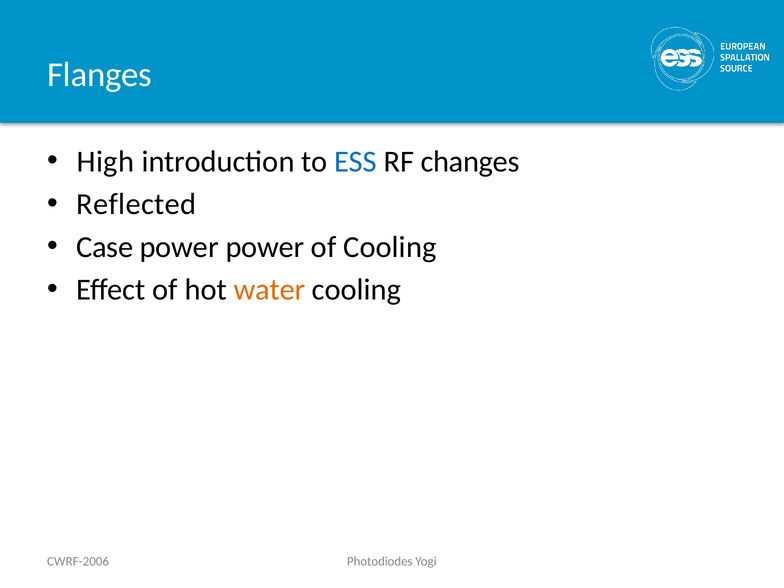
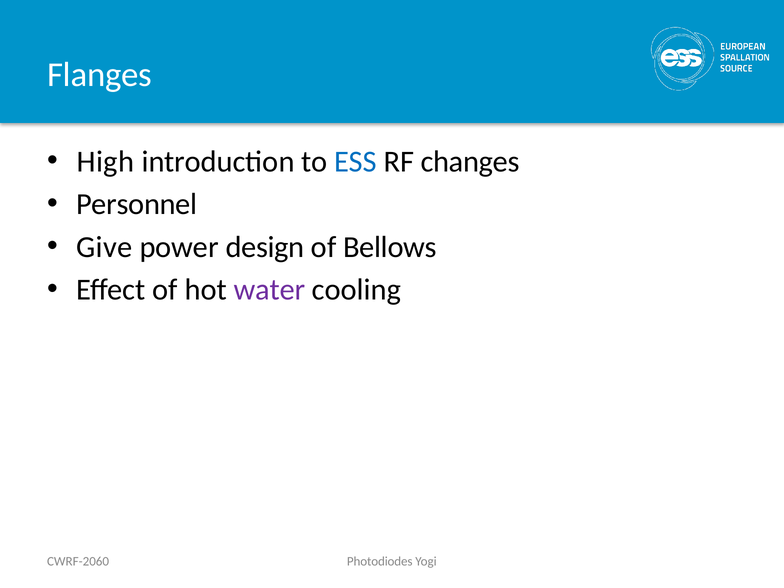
Reflected: Reflected -> Personnel (137, 204)
Case: Case -> Give (104, 247)
power power: power -> design (265, 247)
of Cooling: Cooling -> Bellows (390, 247)
water colour: orange -> purple (269, 290)
CWRF-2006: CWRF-2006 -> CWRF-2060 (78, 562)
